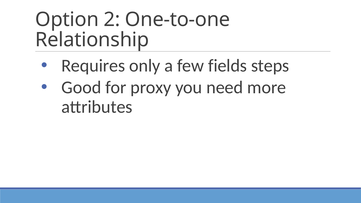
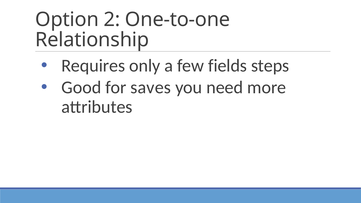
proxy: proxy -> saves (151, 87)
